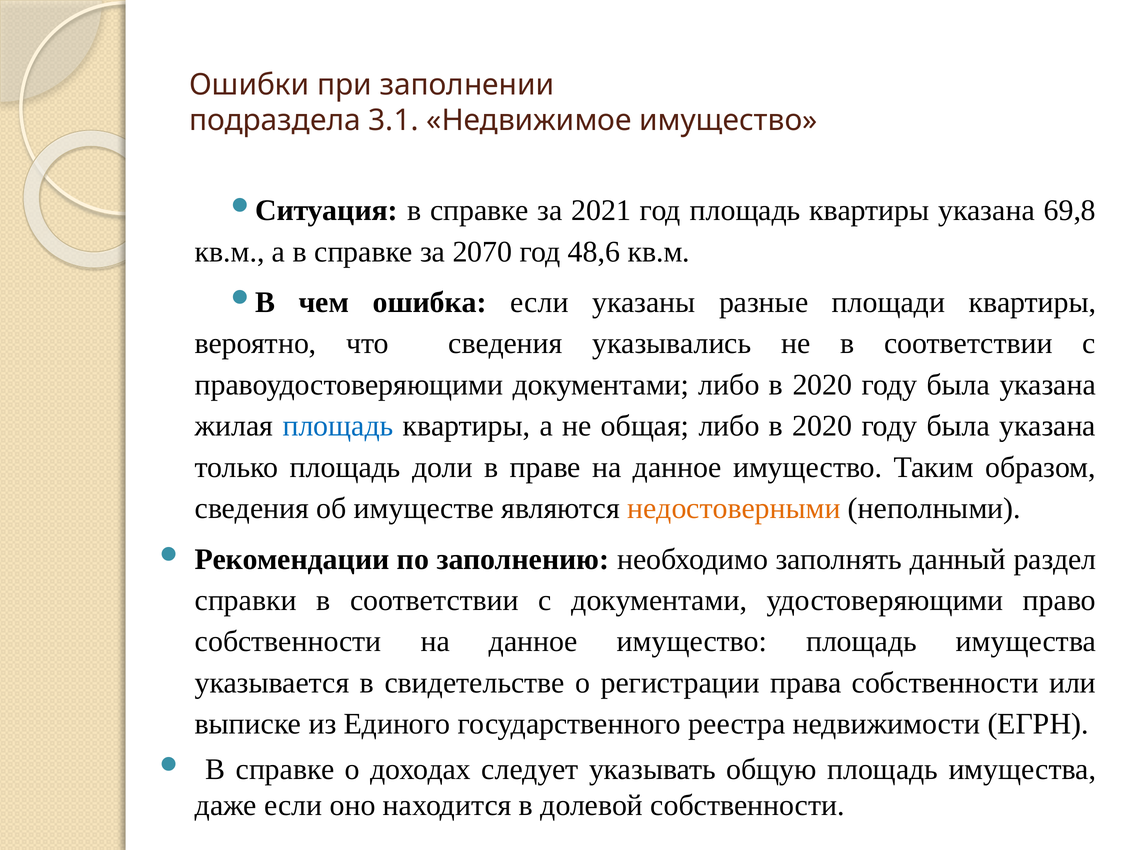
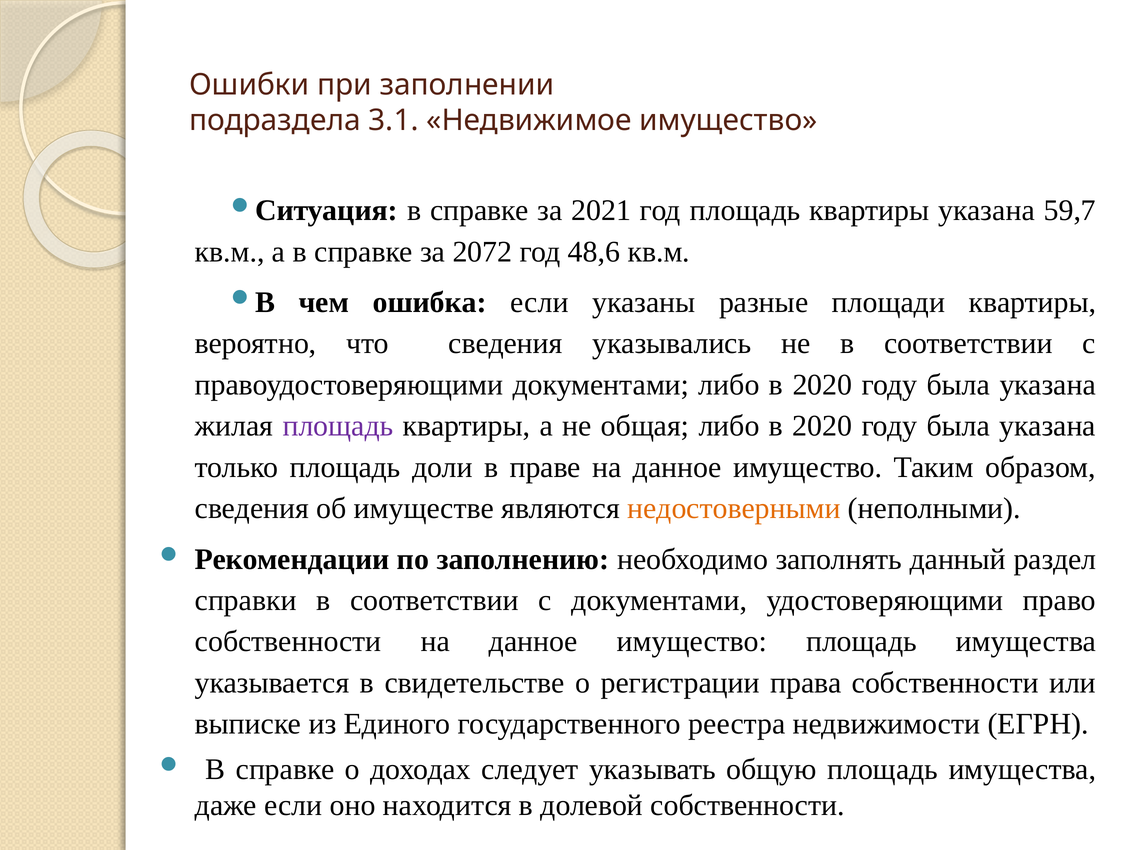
69,8: 69,8 -> 59,7 (1070, 211)
2070: 2070 -> 2072 (482, 252)
площадь colour: blue -> purple (338, 426)
